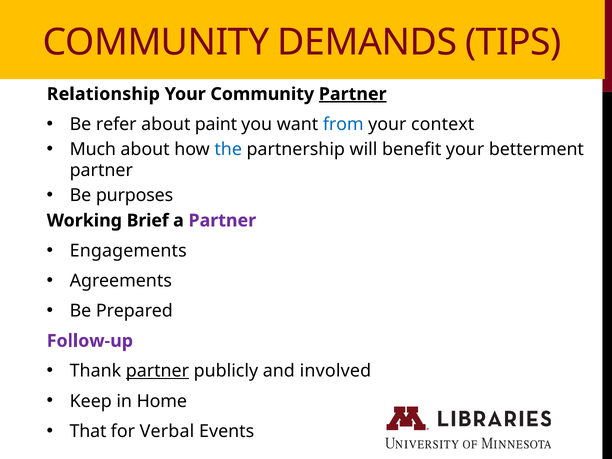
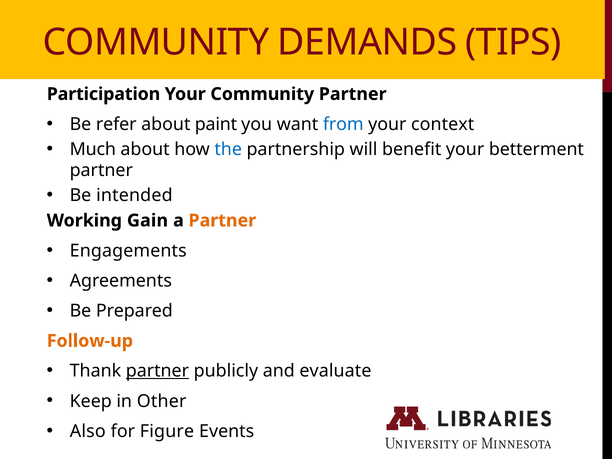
Relationship: Relationship -> Participation (103, 94)
Partner underline: present -> none (353, 94)
purposes: purposes -> intended (134, 196)
Brief: Brief -> Gain (147, 221)
Partner colour: purple -> orange (222, 221)
Follow-up colour: purple -> orange (90, 341)
involved: involved -> evaluate (335, 371)
Home: Home -> Other (162, 401)
That: That -> Also (88, 431)
Verbal: Verbal -> Figure (167, 431)
